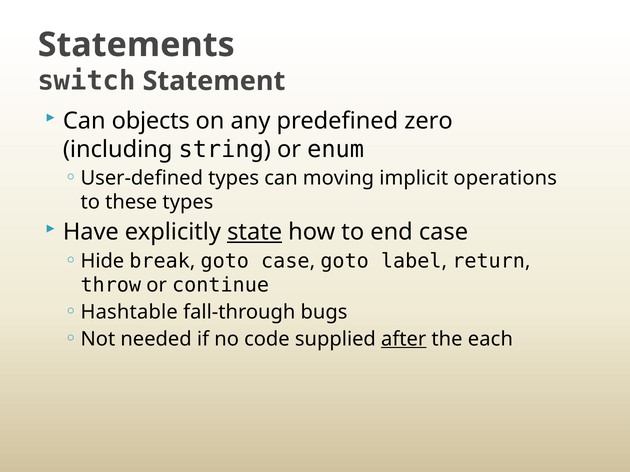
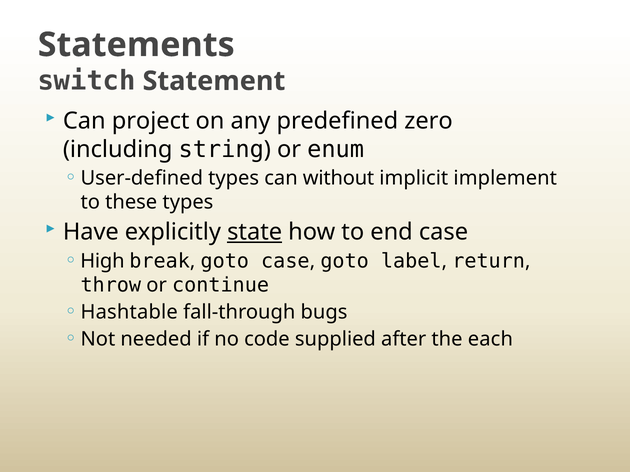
objects: objects -> project (151, 121)
moving: moving -> without (339, 178)
operations: operations -> implement (505, 178)
Hide: Hide -> High (102, 261)
after underline: present -> none (404, 339)
